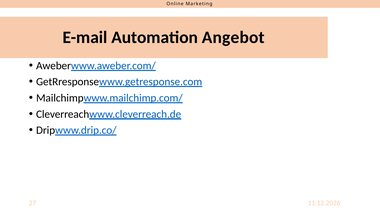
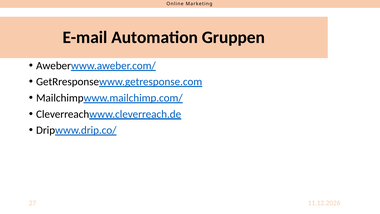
Angebot: Angebot -> Gruppen (233, 37)
